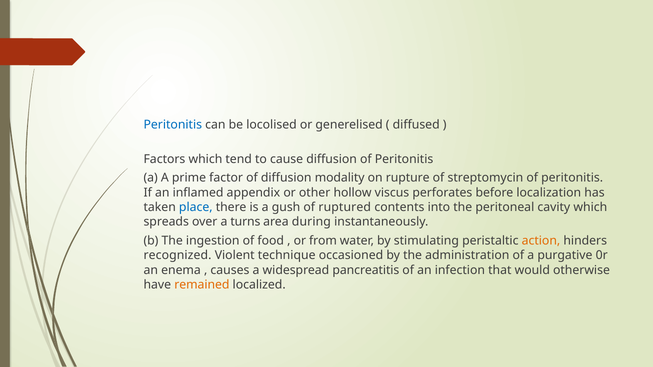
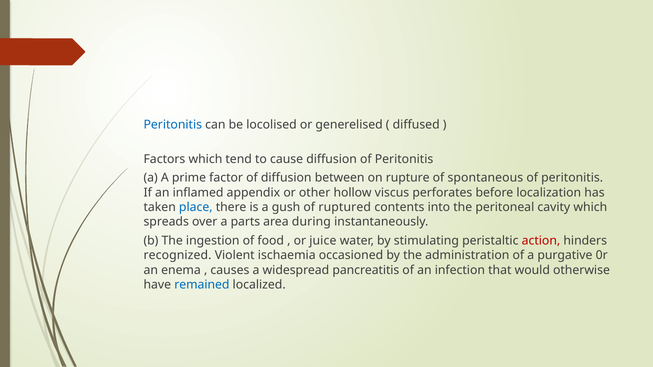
modality: modality -> between (340, 178)
streptomycin: streptomycin -> spontaneous (485, 178)
turns: turns -> parts (245, 222)
from: from -> juice (323, 241)
action colour: orange -> red (541, 241)
technique: technique -> ischaemia (287, 256)
remained colour: orange -> blue (202, 285)
